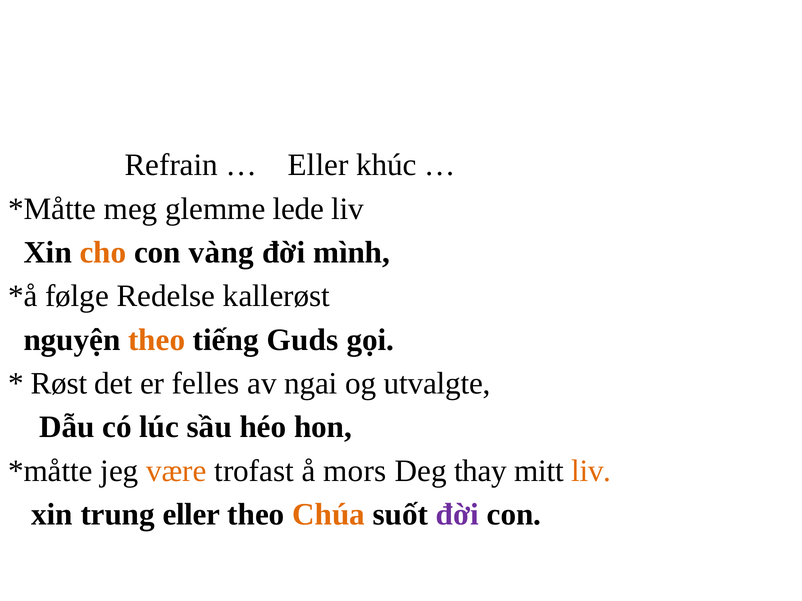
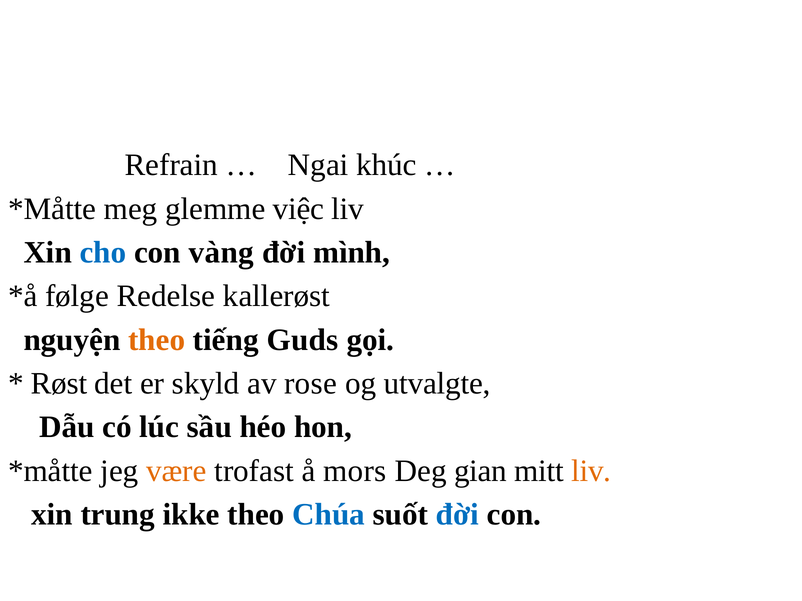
Eller: Eller -> Ngai (318, 165)
lede: lede -> việc (298, 209)
cho colour: orange -> blue (103, 253)
felles: felles -> skyld (206, 384)
ngai: ngai -> rose (311, 384)
thay: thay -> gian (480, 471)
trung eller: eller -> ikke (191, 515)
Chúa colour: orange -> blue (329, 515)
đời colour: purple -> blue (457, 515)
